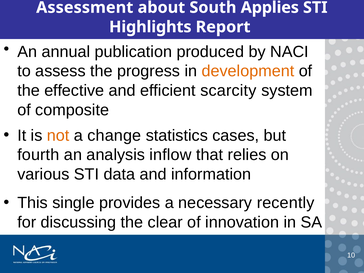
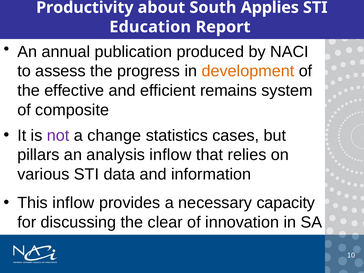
Assessment: Assessment -> Productivity (85, 8)
Highlights: Highlights -> Education (150, 27)
scarcity: scarcity -> remains (229, 91)
not colour: orange -> purple (58, 135)
fourth: fourth -> pillars (38, 155)
This single: single -> inflow (73, 203)
recently: recently -> capacity (286, 203)
